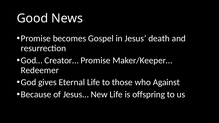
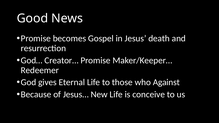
offspring: offspring -> conceive (149, 95)
